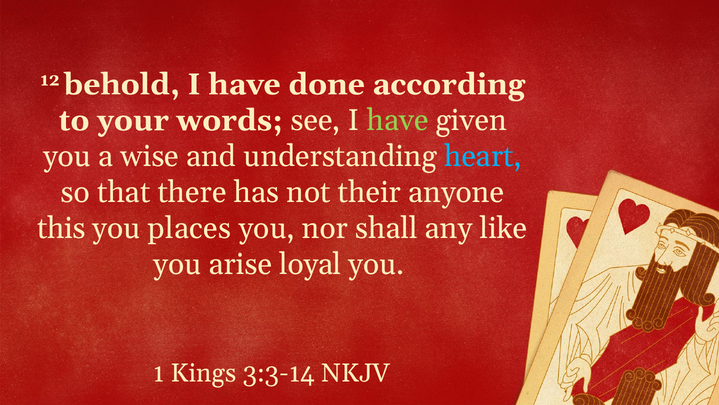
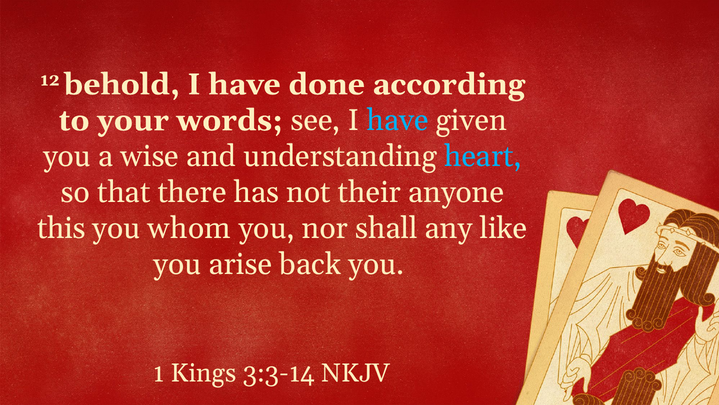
have colour: light green -> light blue (398, 120)
places: places -> whom (189, 228)
loyal: loyal -> back (310, 264)
